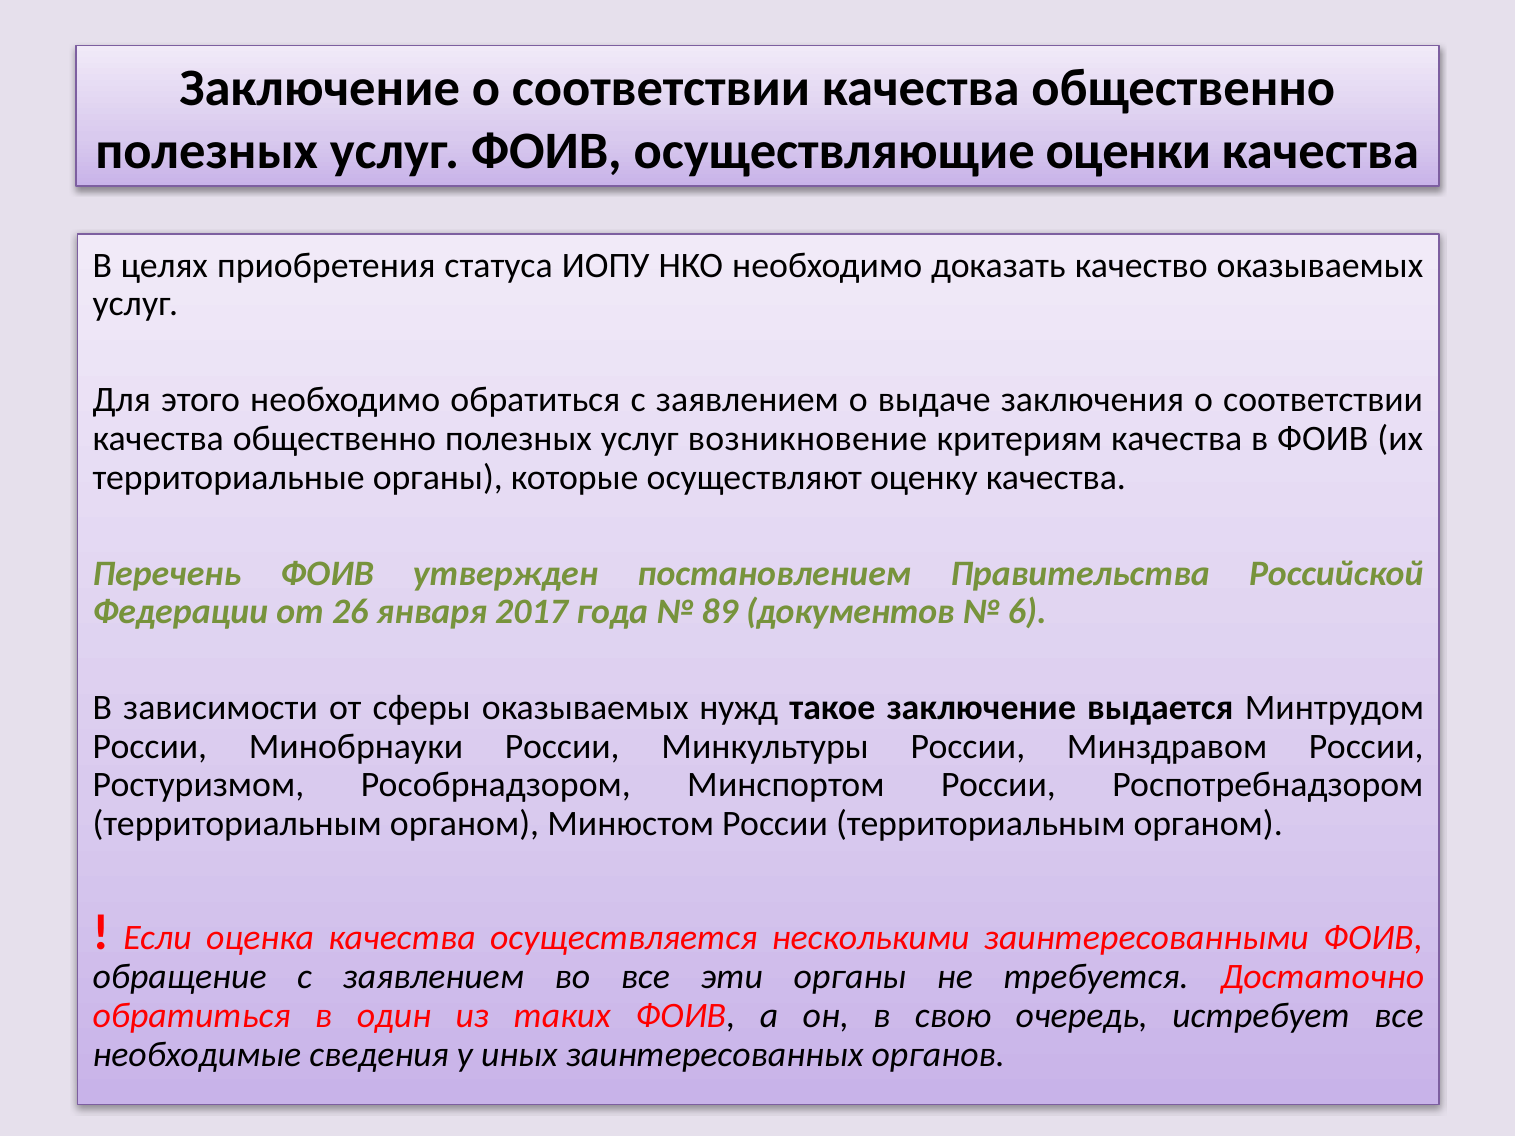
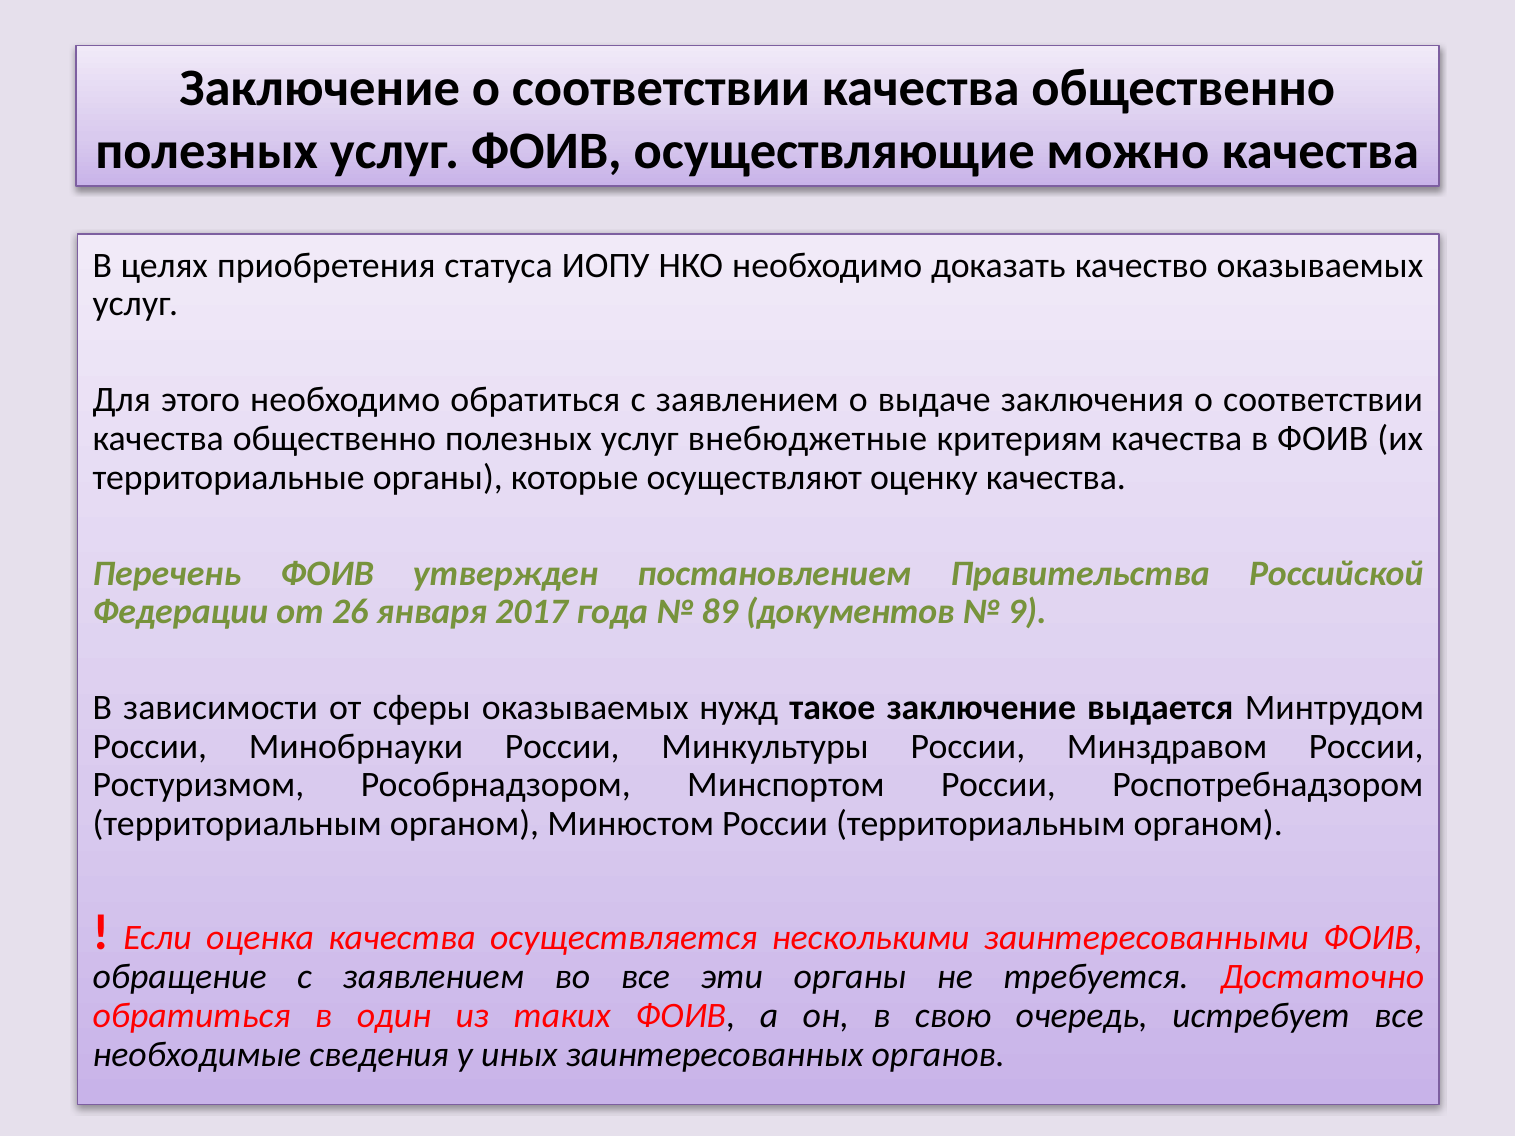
оценки: оценки -> можно (1128, 151)
возникновение: возникновение -> внебюджетные (808, 439)
6: 6 -> 9 (1027, 612)
